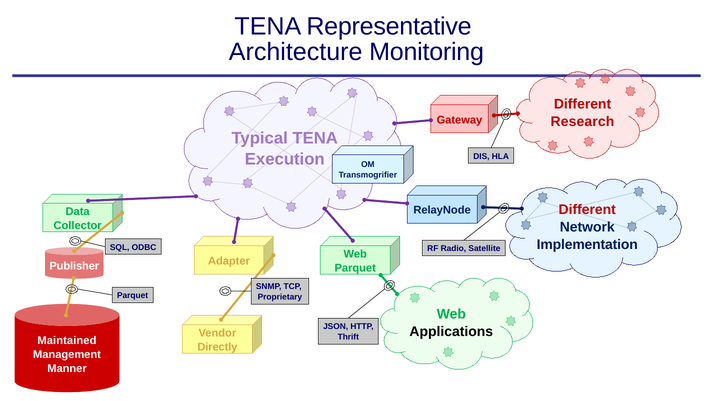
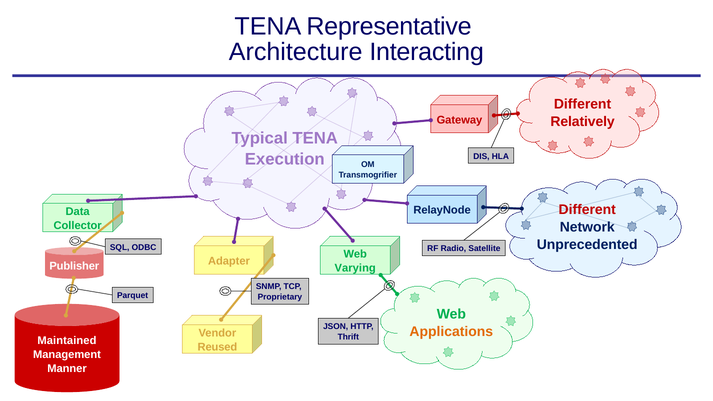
Monitoring: Monitoring -> Interacting (427, 52)
Research: Research -> Relatively (583, 122)
Implementation: Implementation -> Unprecedented (587, 245)
Parquet: Parquet -> Varying (355, 268)
Applications colour: black -> orange (451, 332)
Directly: Directly -> Reused (217, 347)
